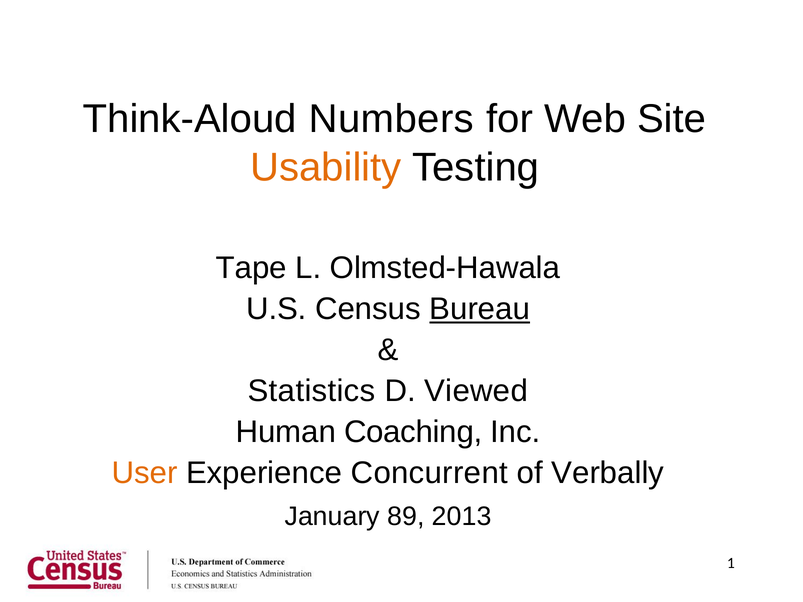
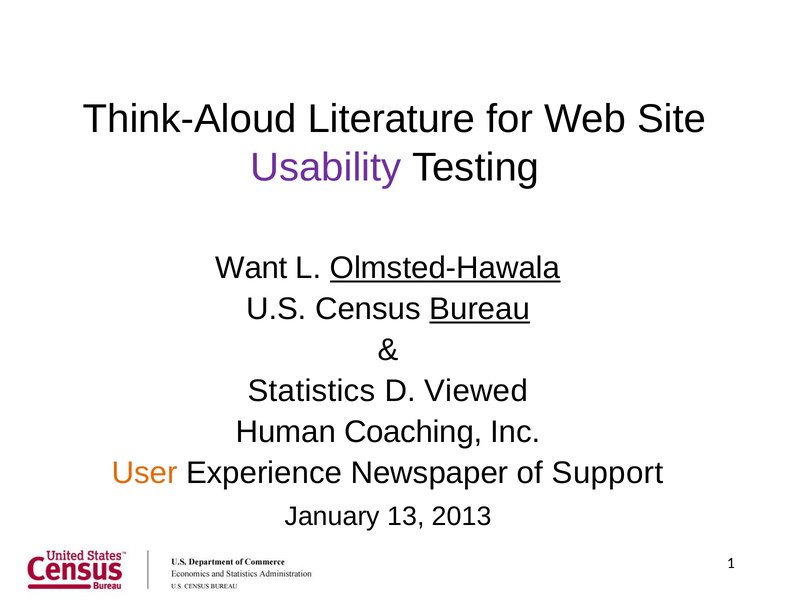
Numbers: Numbers -> Literature (392, 119)
Usability colour: orange -> purple (326, 167)
Tape: Tape -> Want (251, 268)
Olmsted-Hawala underline: none -> present (445, 268)
Concurrent: Concurrent -> Newspaper (429, 473)
Verbally: Verbally -> Support (608, 473)
89: 89 -> 13 (406, 517)
